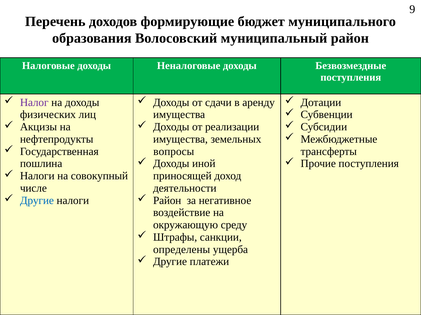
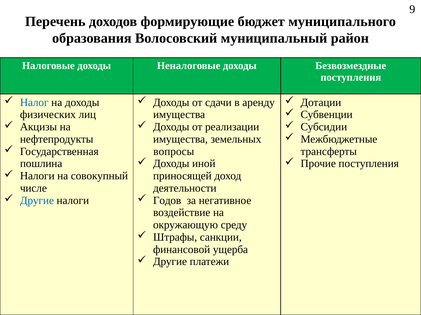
Налог colour: purple -> blue (34, 103)
Район: Район -> Годов (167, 201)
определены: определены -> финансовой (182, 250)
